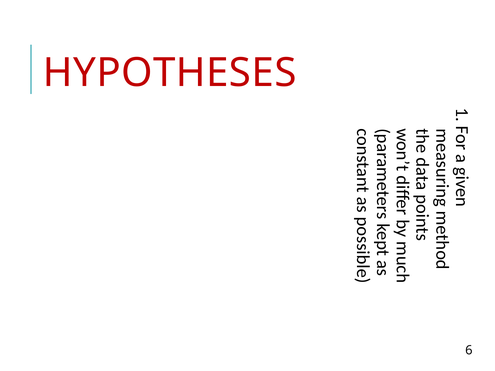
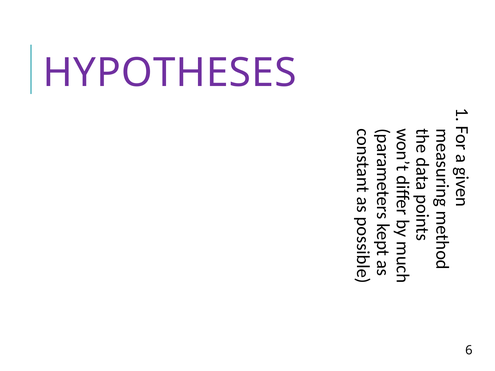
HYPOTHESES colour: red -> purple (170, 73)
